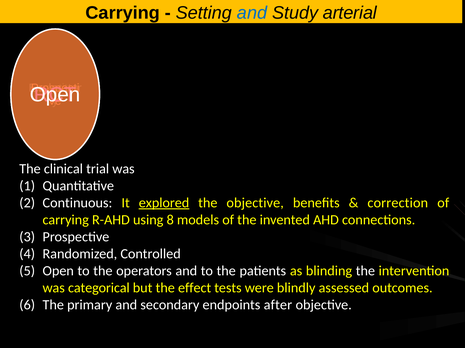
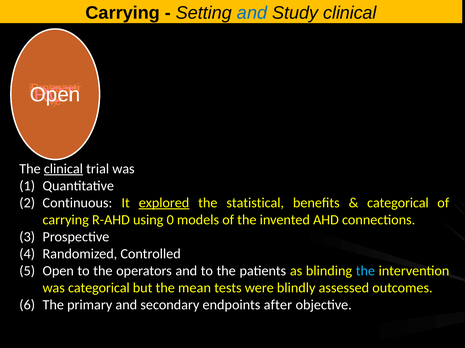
Study arterial: arterial -> clinical (350, 13)
clinical underline: none -> present (63, 169)
the objective: objective -> statistical (255, 203)
correction: correction -> categorical (398, 203)
8: 8 -> 0 (170, 220)
the colour: white -> light blue (365, 271)
effect: effect -> mean (195, 288)
